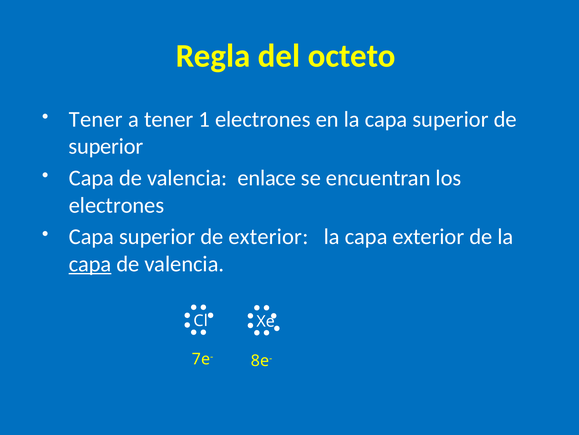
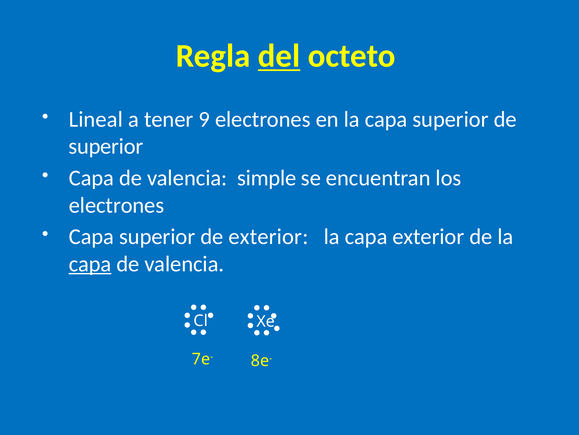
del underline: none -> present (279, 56)
Tener: Tener -> Lineal (96, 119)
1: 1 -> 9 (204, 119)
enlace: enlace -> simple (267, 178)
